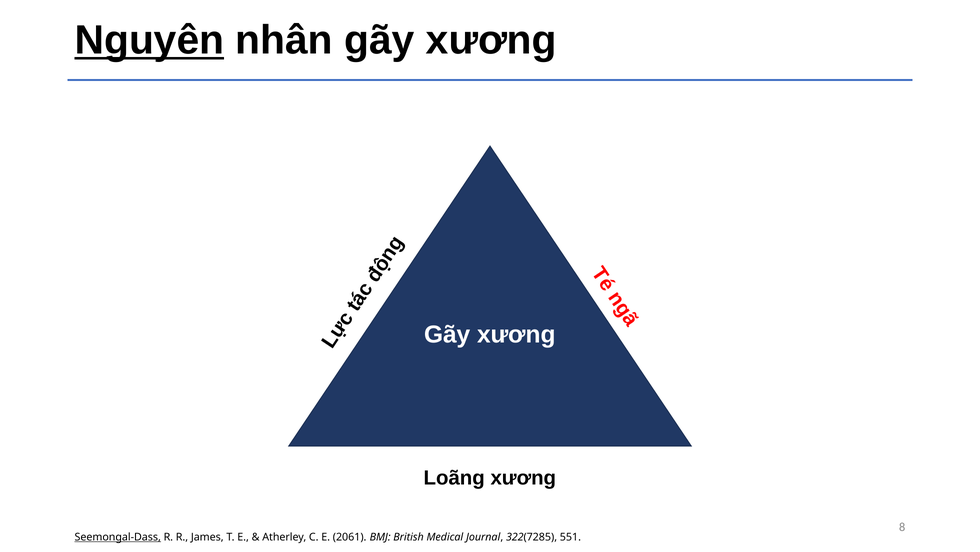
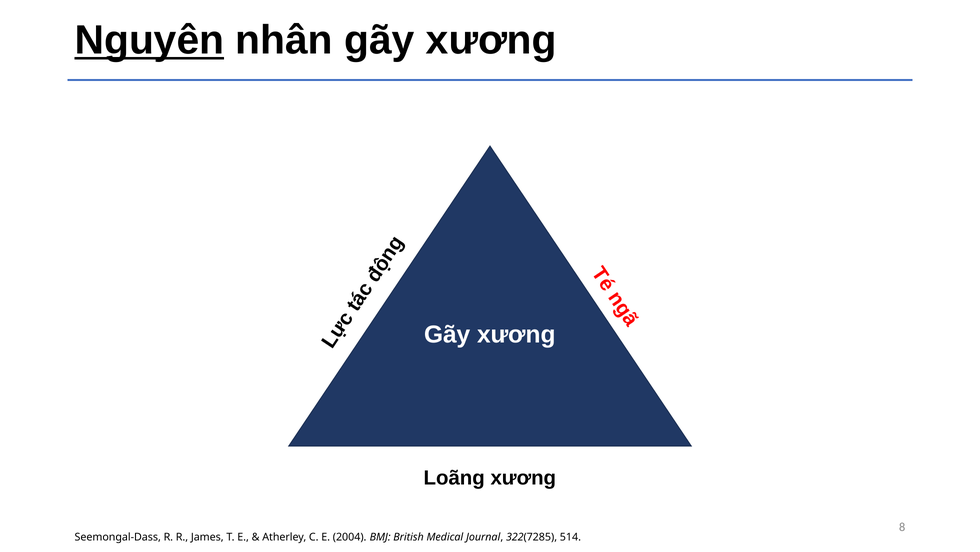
Seemongal-Dass underline: present -> none (118, 536)
2061: 2061 -> 2004 (350, 536)
551: 551 -> 514 (570, 536)
